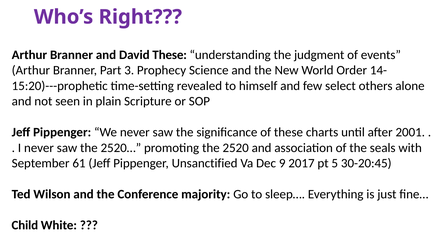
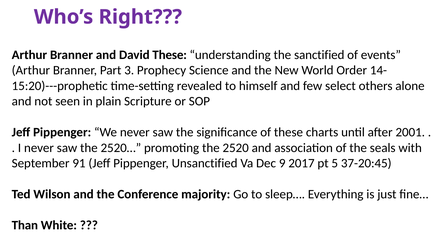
judgment: judgment -> sanctified (319, 55)
61: 61 -> 91 (79, 164)
30-20:45: 30-20:45 -> 37-20:45 (366, 164)
Child: Child -> Than (25, 226)
